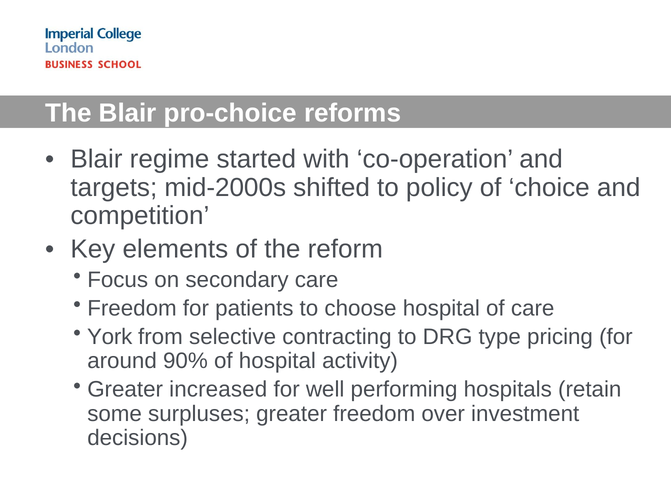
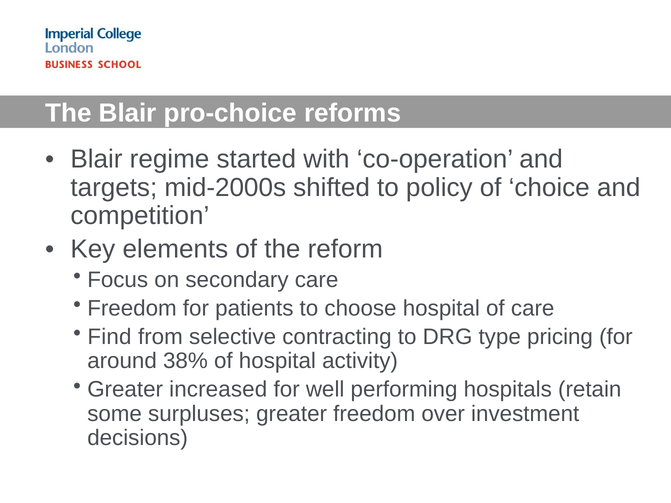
York: York -> Find (109, 337)
90%: 90% -> 38% (185, 361)
